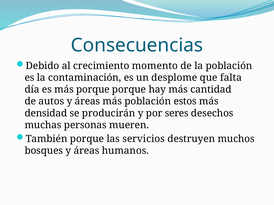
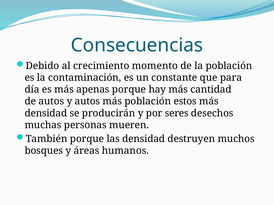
desplome: desplome -> constante (174, 78)
falta: falta -> para (231, 78)
más porque: porque -> apenas (93, 90)
autos y áreas: áreas -> autos (87, 102)
las servicios: servicios -> densidad (144, 139)
